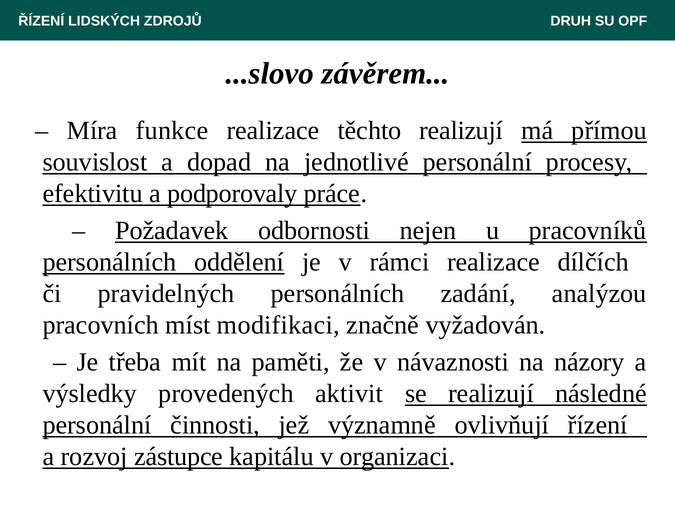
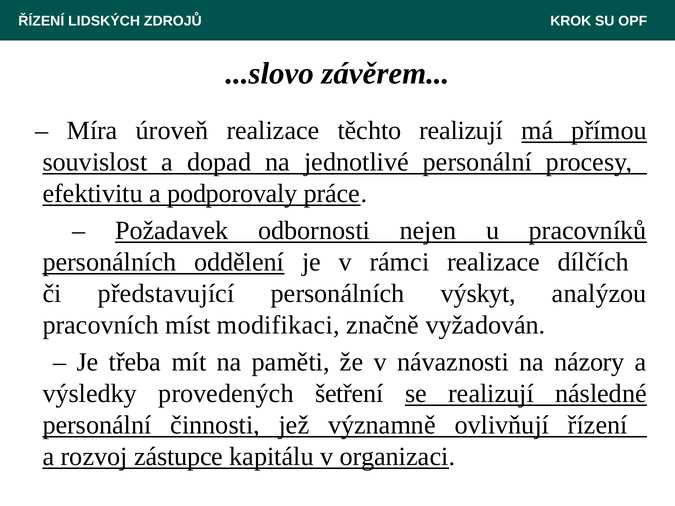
DRUH: DRUH -> KROK (571, 21)
funkce: funkce -> úroveň (172, 131)
pravidelných: pravidelných -> představující (166, 294)
zadání: zadání -> výskyt (478, 294)
aktivit: aktivit -> šetření (349, 394)
